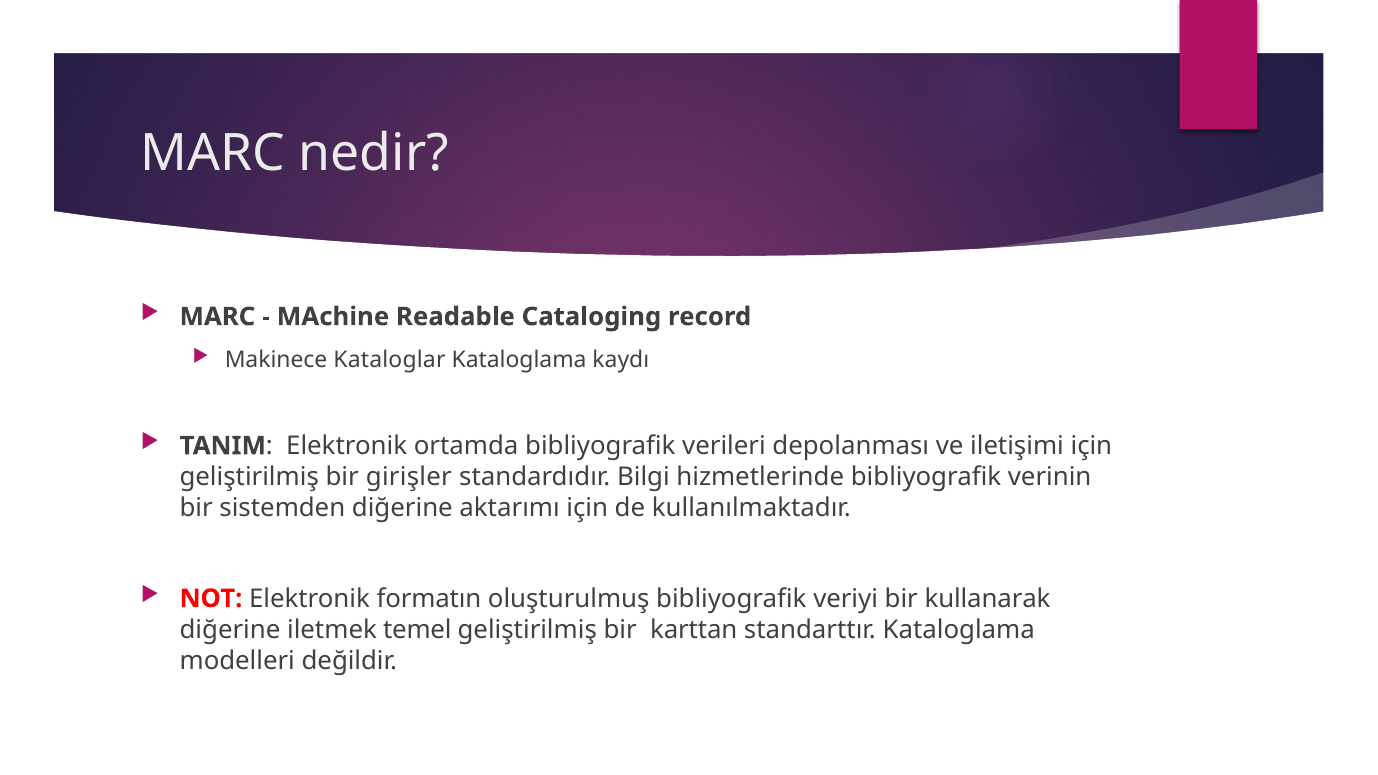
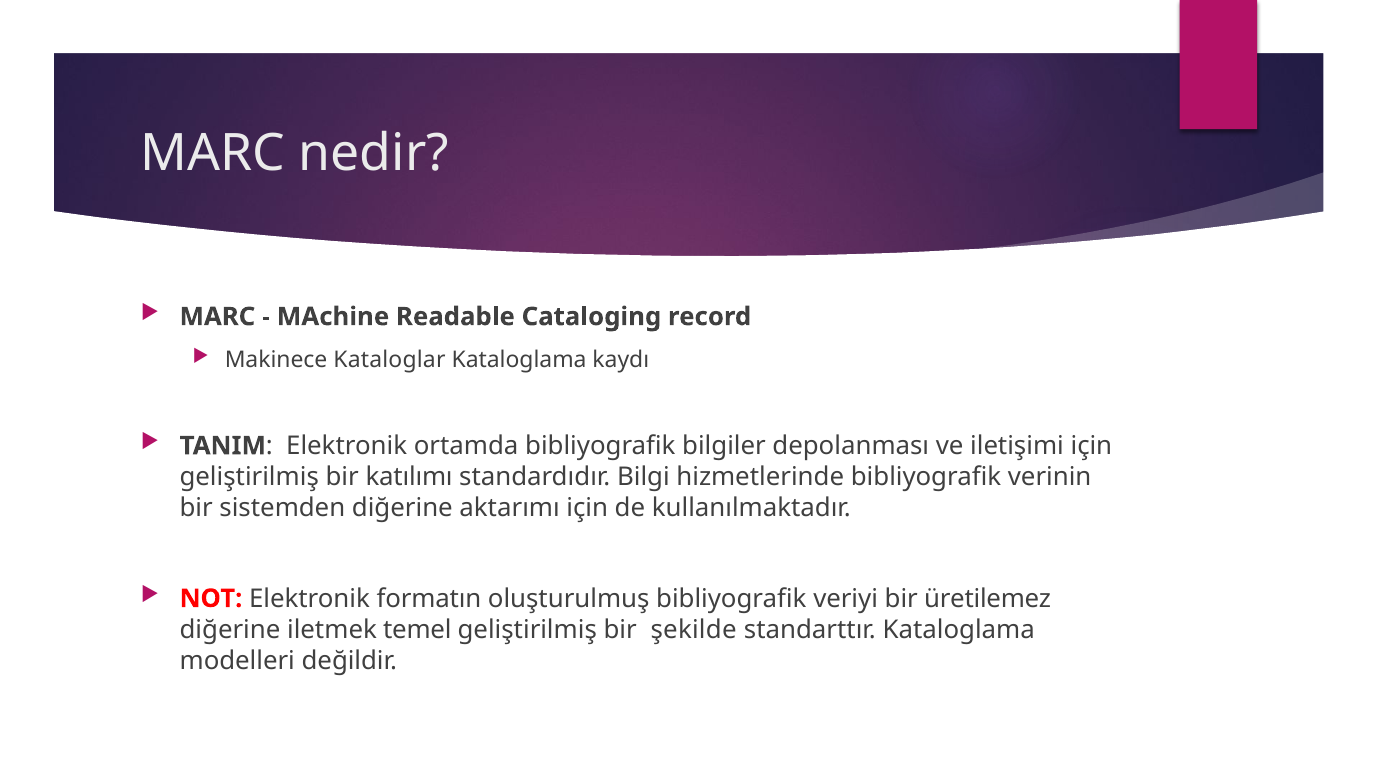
verileri: verileri -> bilgiler (724, 446)
girişler: girişler -> katılımı (409, 477)
kullanarak: kullanarak -> üretilemez (988, 599)
karttan: karttan -> şekilde (694, 630)
